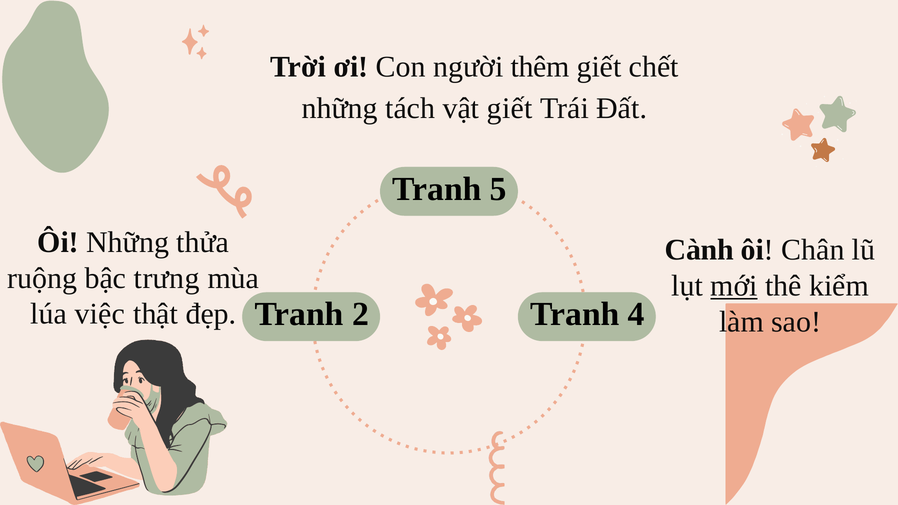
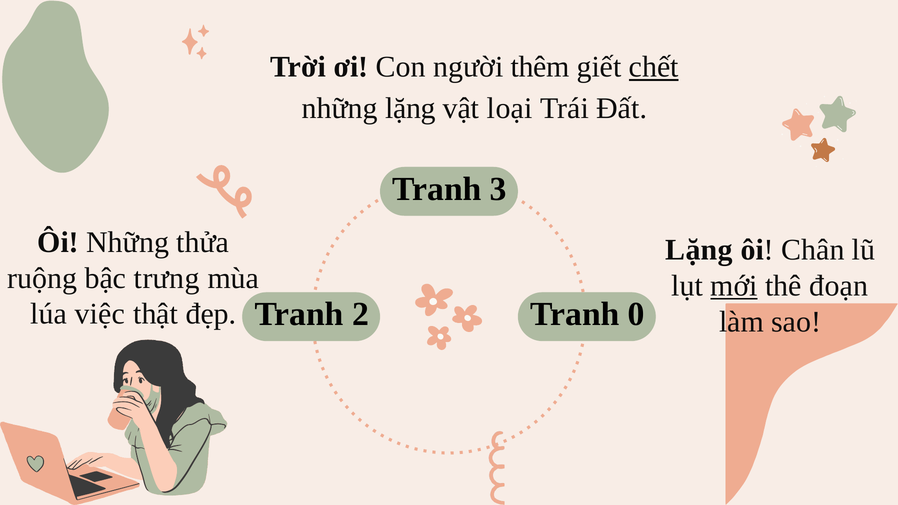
chết underline: none -> present (654, 67)
những tách: tách -> lặng (410, 108)
vật giết: giết -> loại (510, 108)
5: 5 -> 3 (498, 189)
Cành: Cành -> Lặng (699, 250)
kiểm: kiểm -> đoạn (839, 286)
4: 4 -> 0 (636, 314)
